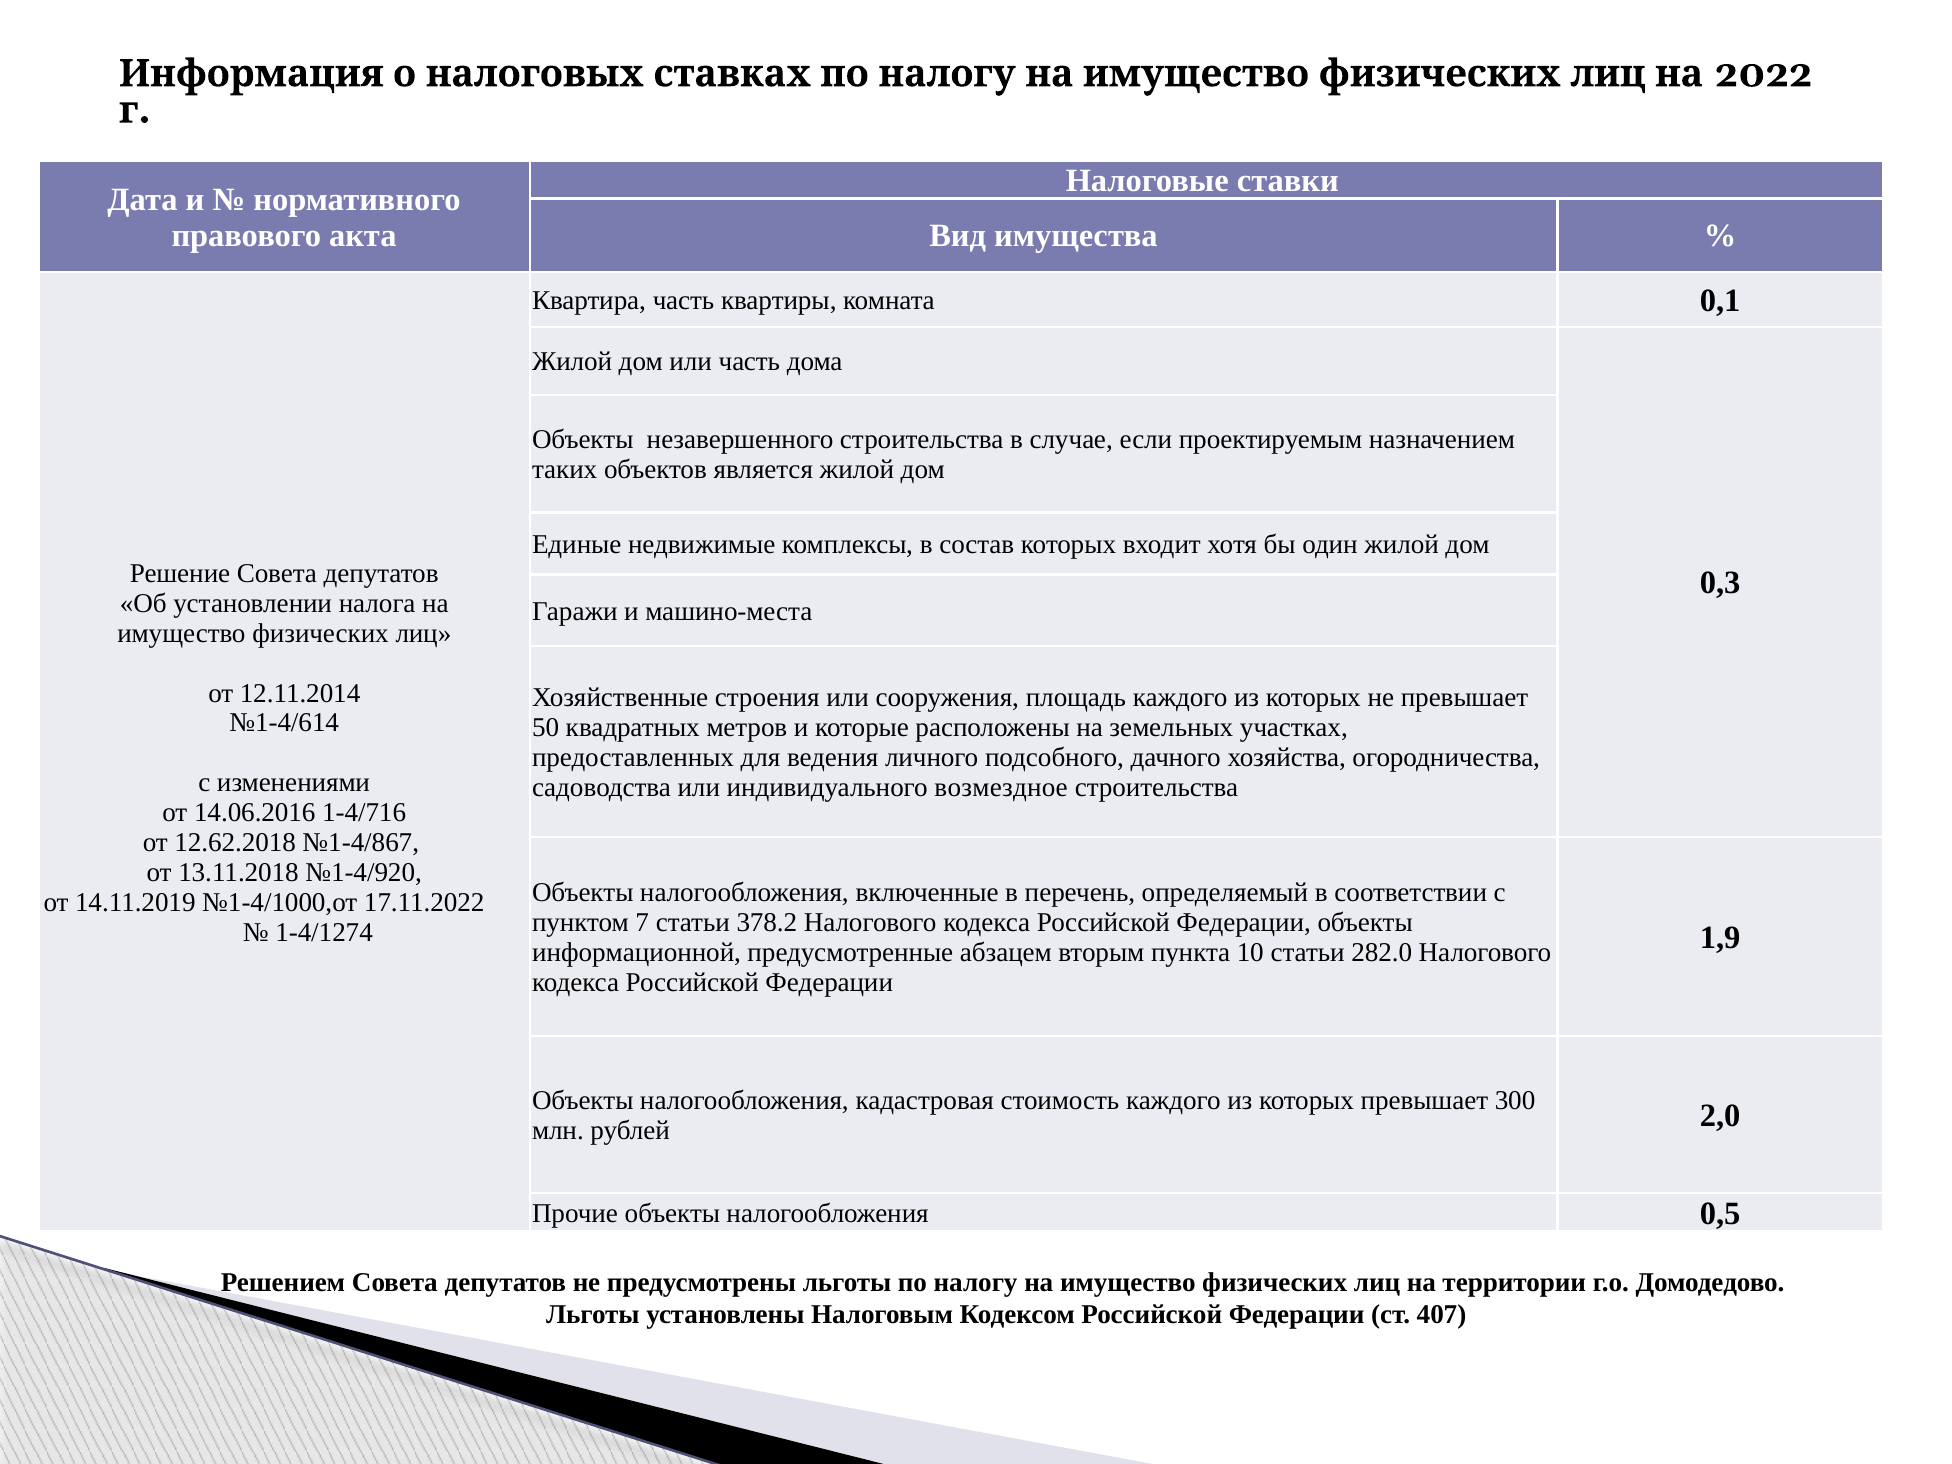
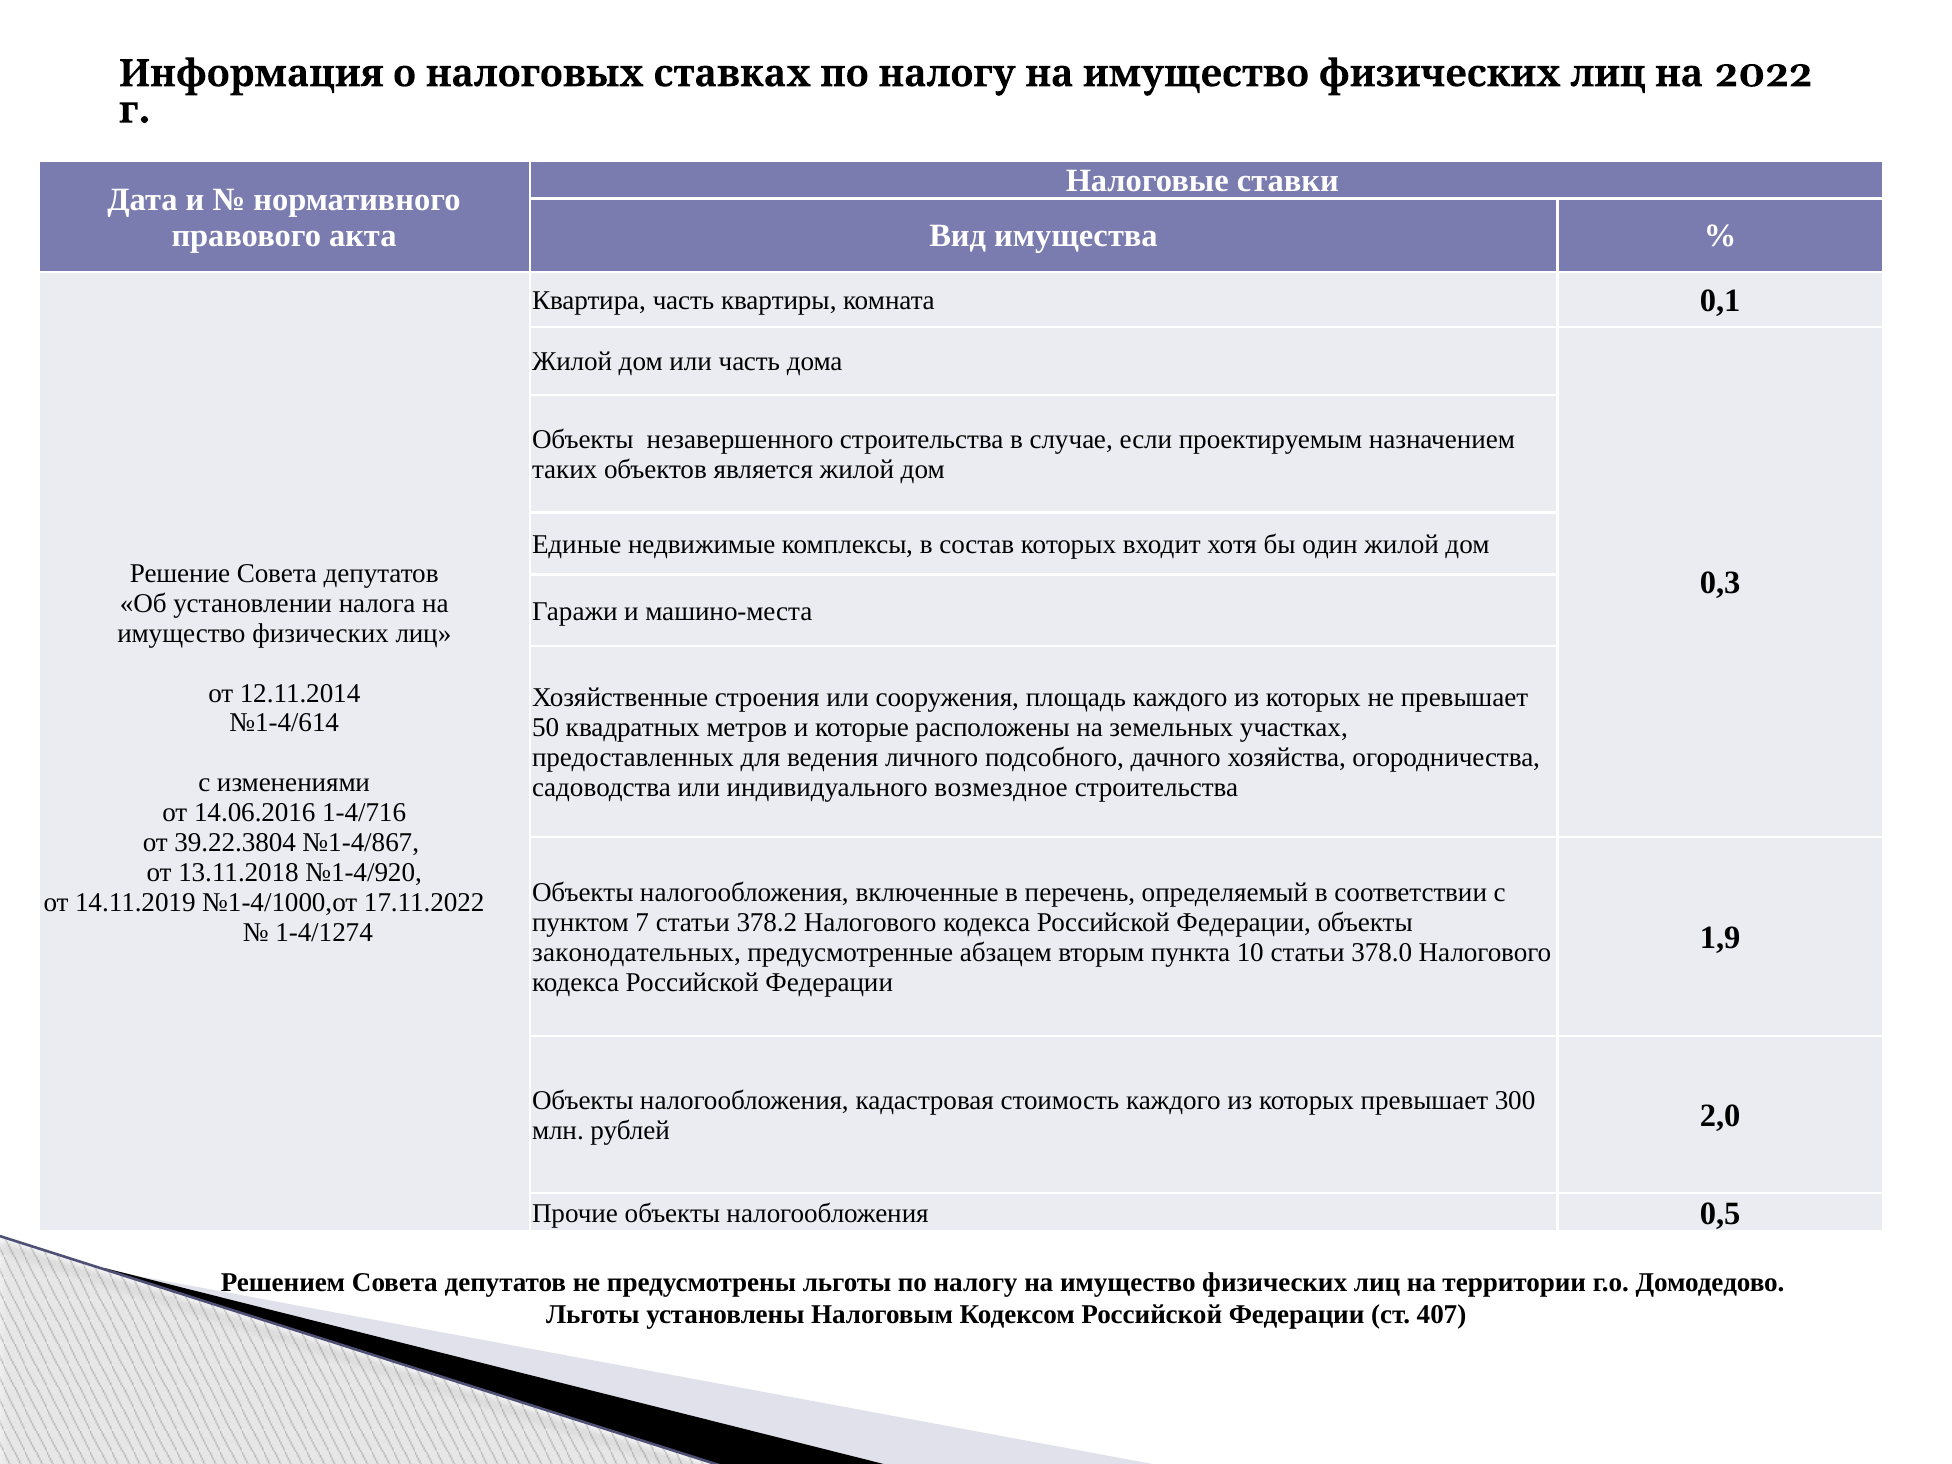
12.62.2018: 12.62.2018 -> 39.22.3804 (235, 843)
информационной: информационной -> законодательных (637, 953)
282.0: 282.0 -> 378.0 (1382, 953)
